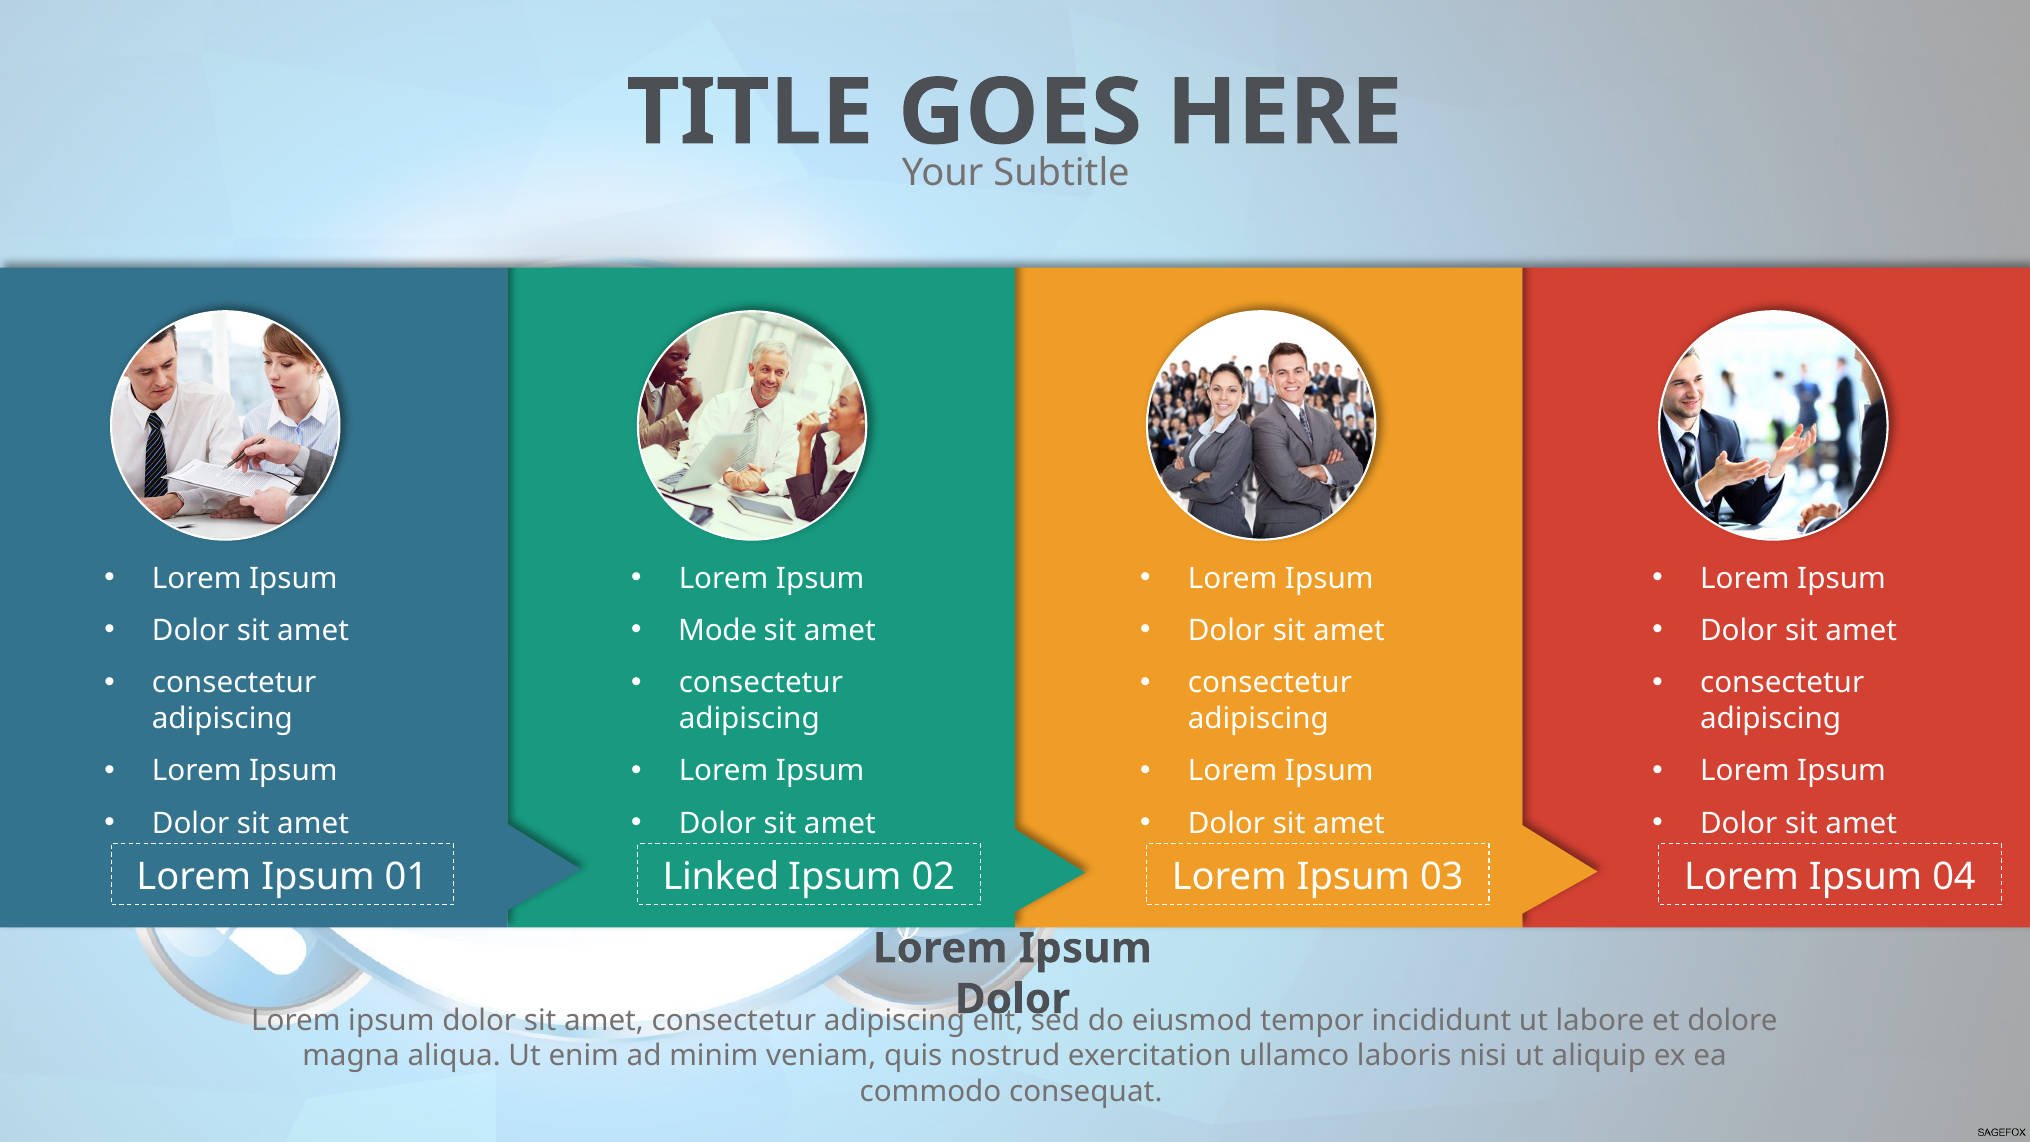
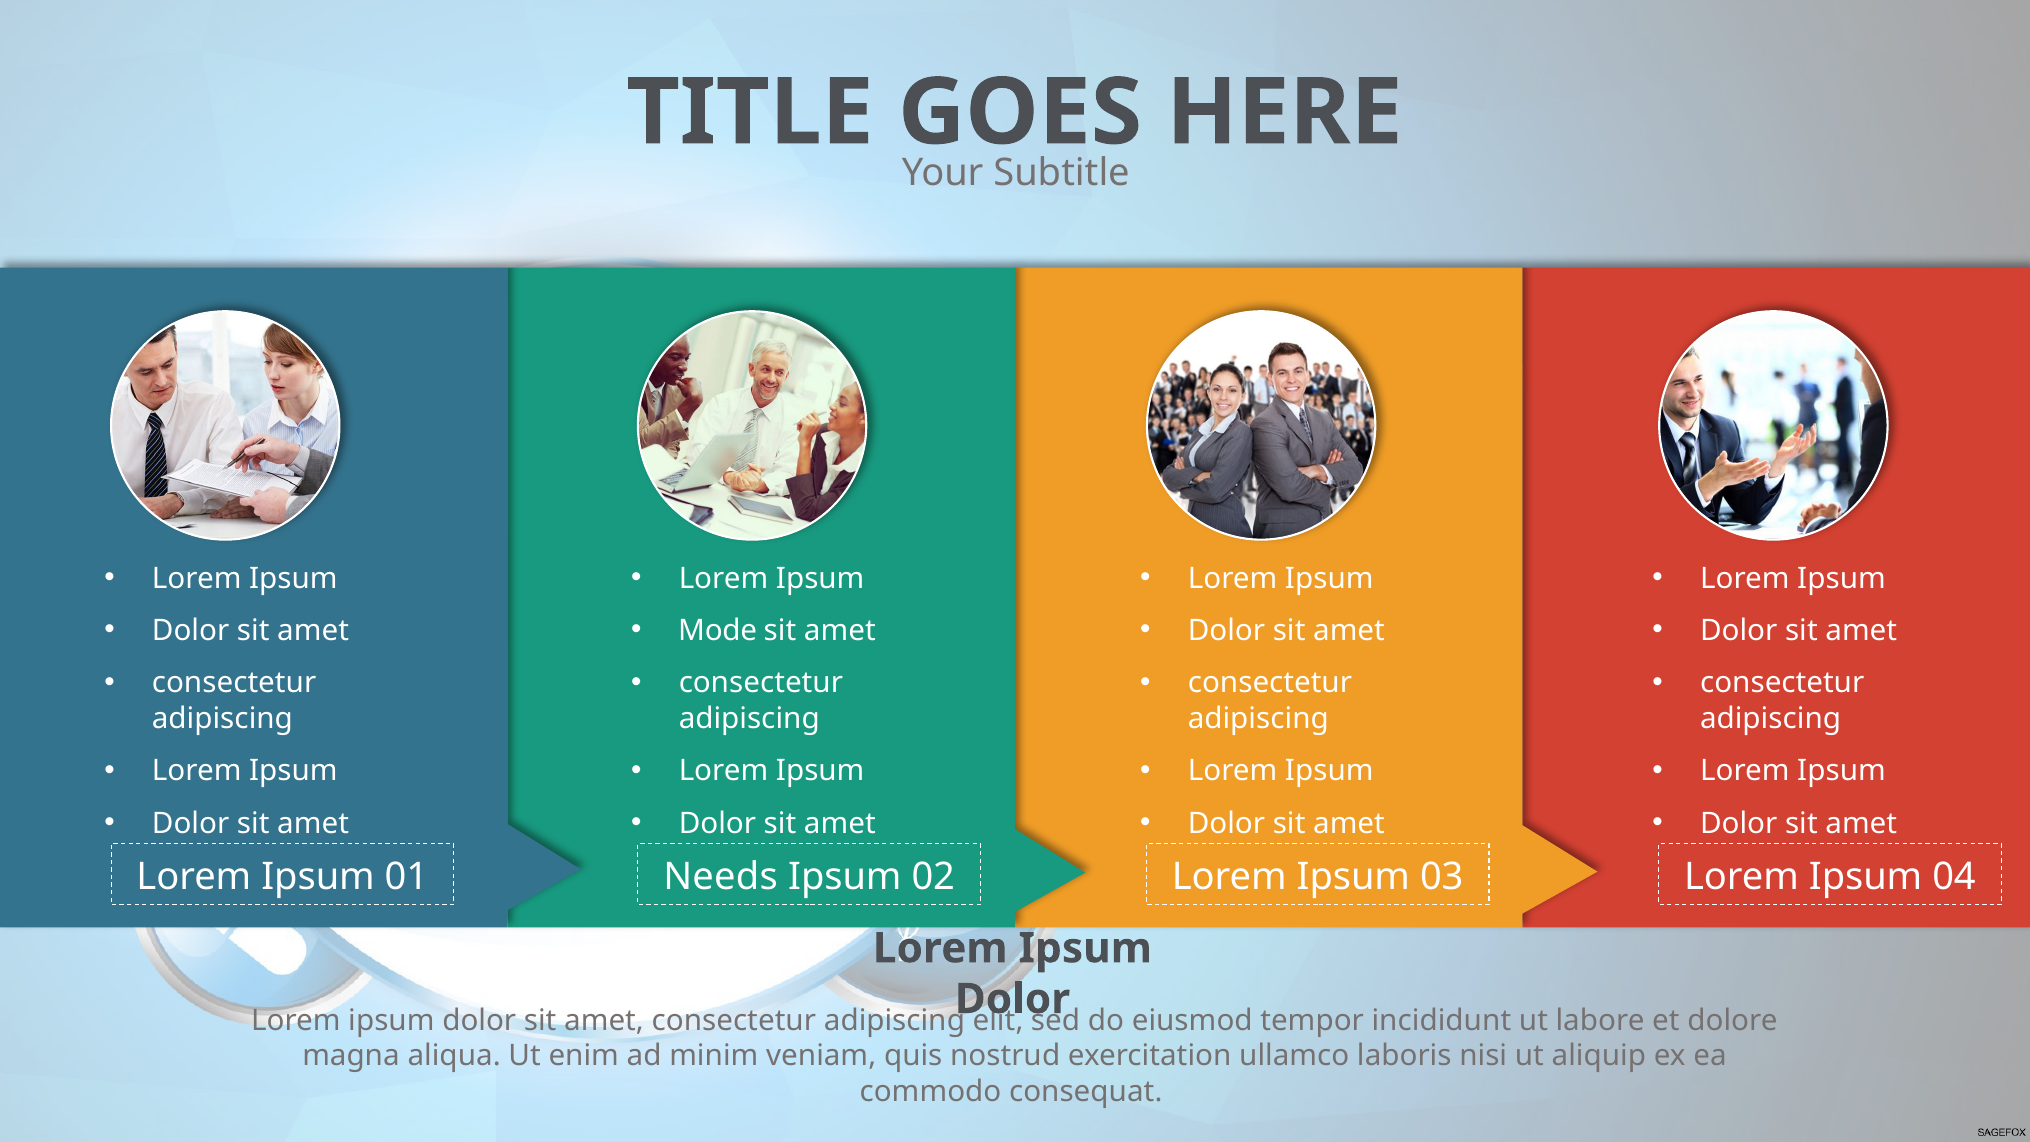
Linked: Linked -> Needs (721, 877)
